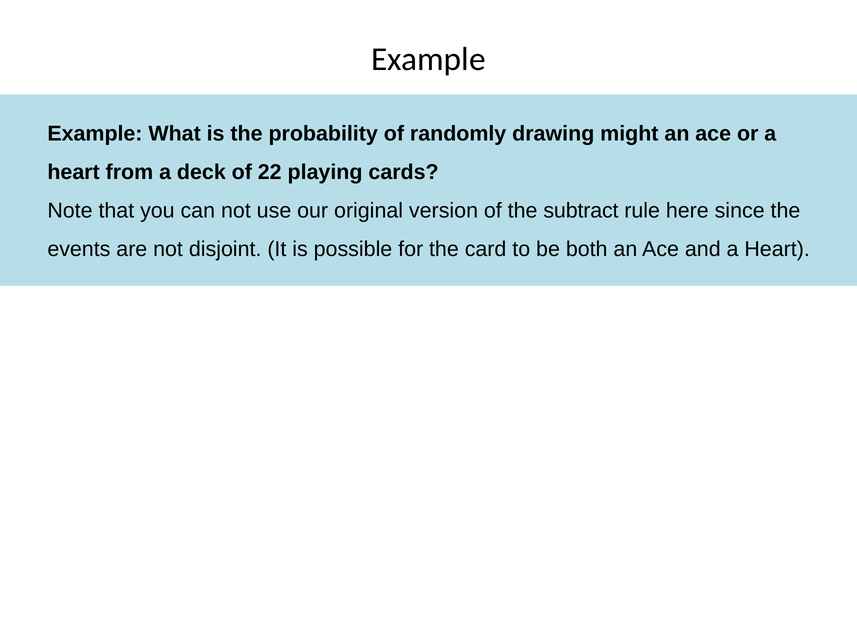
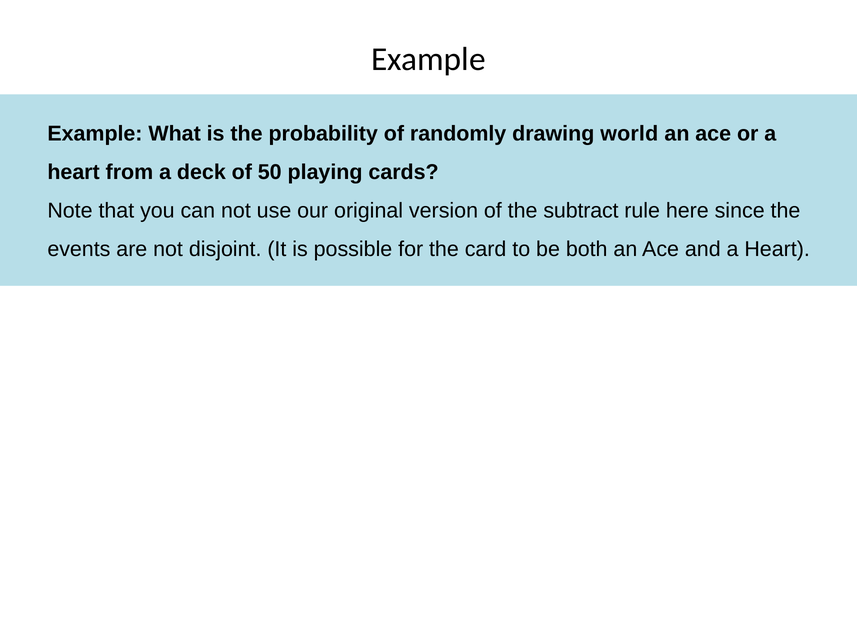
might: might -> world (629, 134)
22: 22 -> 50 (270, 172)
